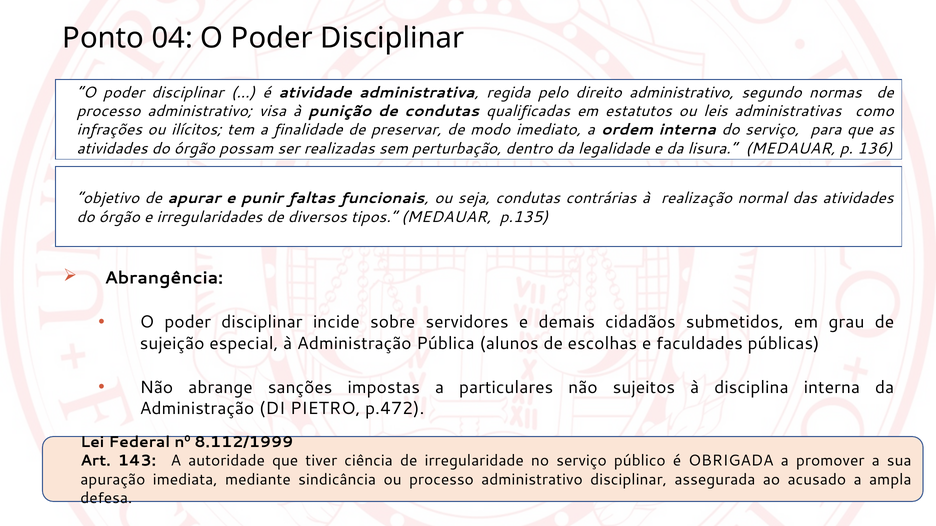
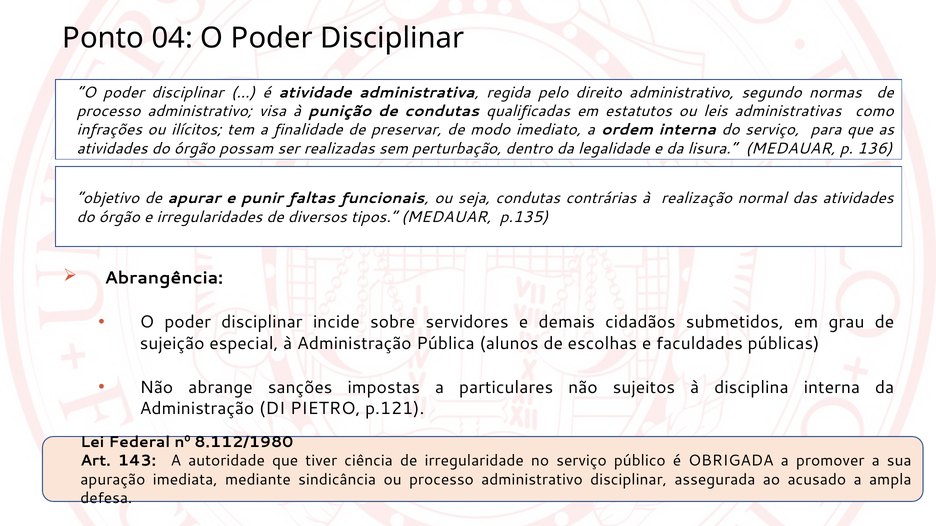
p.472: p.472 -> p.121 (395, 409)
8.112/1999: 8.112/1999 -> 8.112/1980 (244, 442)
